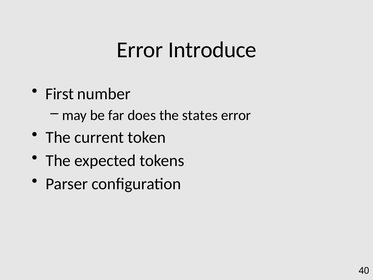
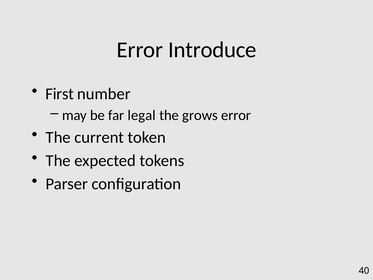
does: does -> legal (142, 115)
states: states -> grows (200, 115)
